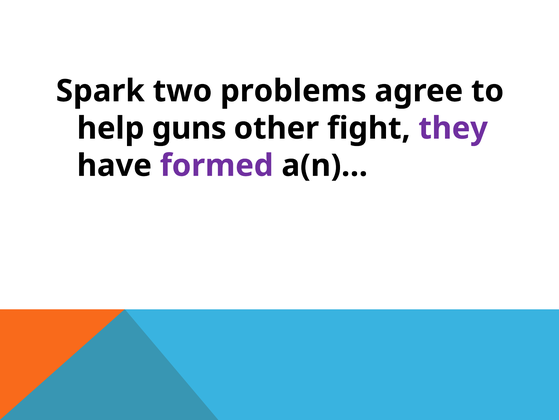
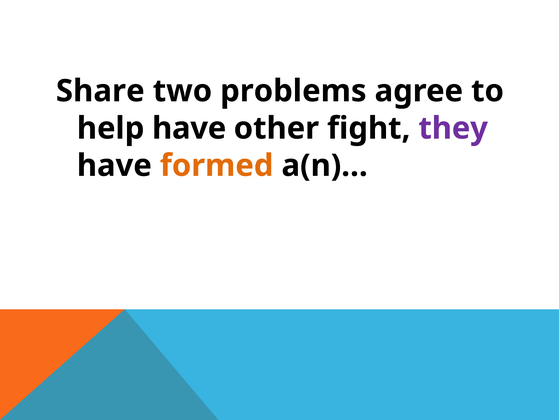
Spark: Spark -> Share (100, 91)
help guns: guns -> have (189, 128)
formed colour: purple -> orange (217, 165)
